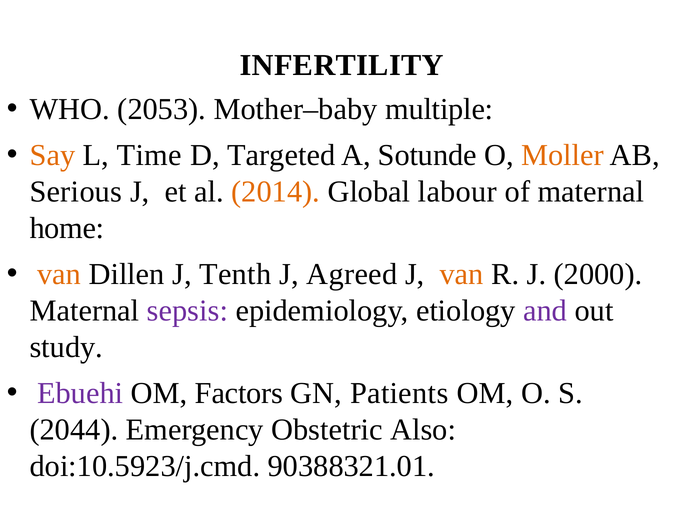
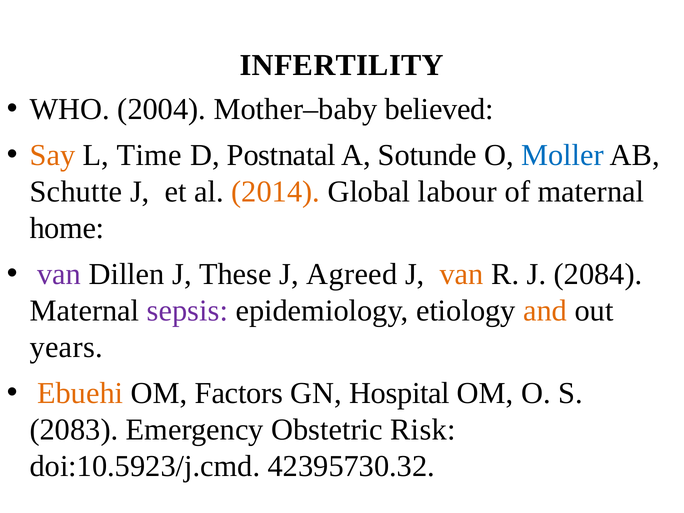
2053: 2053 -> 2004 (162, 109)
multiple: multiple -> believed (439, 109)
Targeted: Targeted -> Postnatal (281, 155)
Moller colour: orange -> blue (563, 155)
Serious: Serious -> Schutte (76, 192)
van colour: orange -> purple (59, 274)
Tenth: Tenth -> These (236, 274)
2000: 2000 -> 2084 (598, 274)
and colour: purple -> orange (545, 311)
study: study -> years (66, 347)
Ebuehi colour: purple -> orange (80, 393)
Patients: Patients -> Hospital (400, 393)
2044: 2044 -> 2083 (74, 430)
Also: Also -> Risk (423, 430)
90388321.01: 90388321.01 -> 42395730.32 (351, 466)
